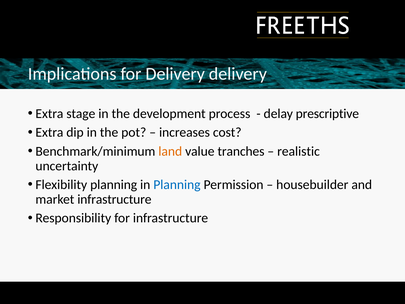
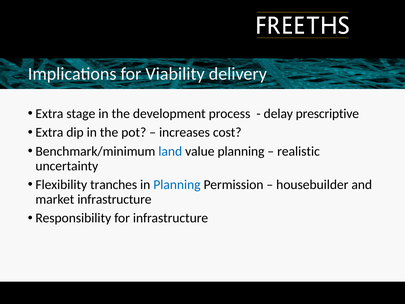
for Delivery: Delivery -> Viability (175, 74)
land colour: orange -> blue (170, 151)
value tranches: tranches -> planning (241, 151)
Flexibility planning: planning -> tranches (114, 185)
